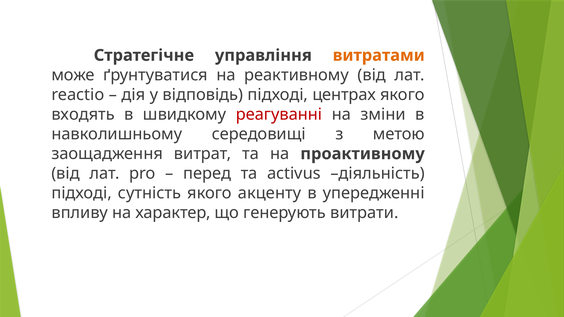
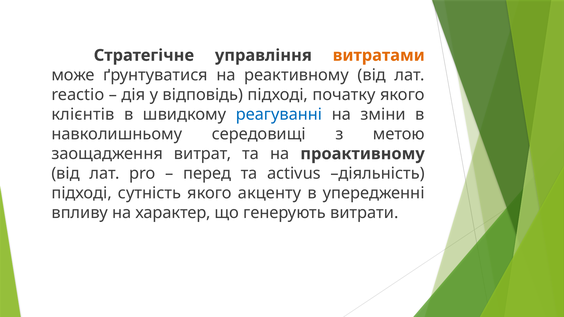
центрах: центрах -> початку (344, 95)
входять: входять -> клієнтів (83, 115)
реагуванні colour: red -> blue (279, 115)
